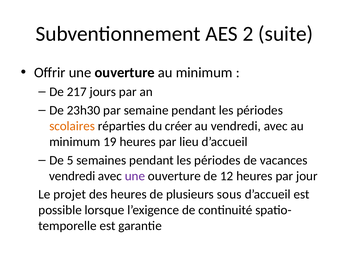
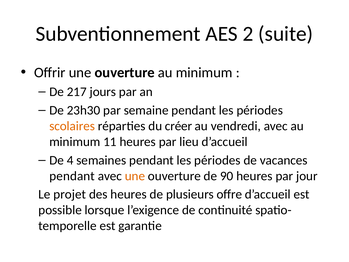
19: 19 -> 11 (110, 142)
5: 5 -> 4 (70, 160)
vendredi: vendredi -> pendant (72, 176)
une colour: purple -> orange (135, 176)
12: 12 -> 90 (227, 176)
sous: sous -> offre (229, 194)
